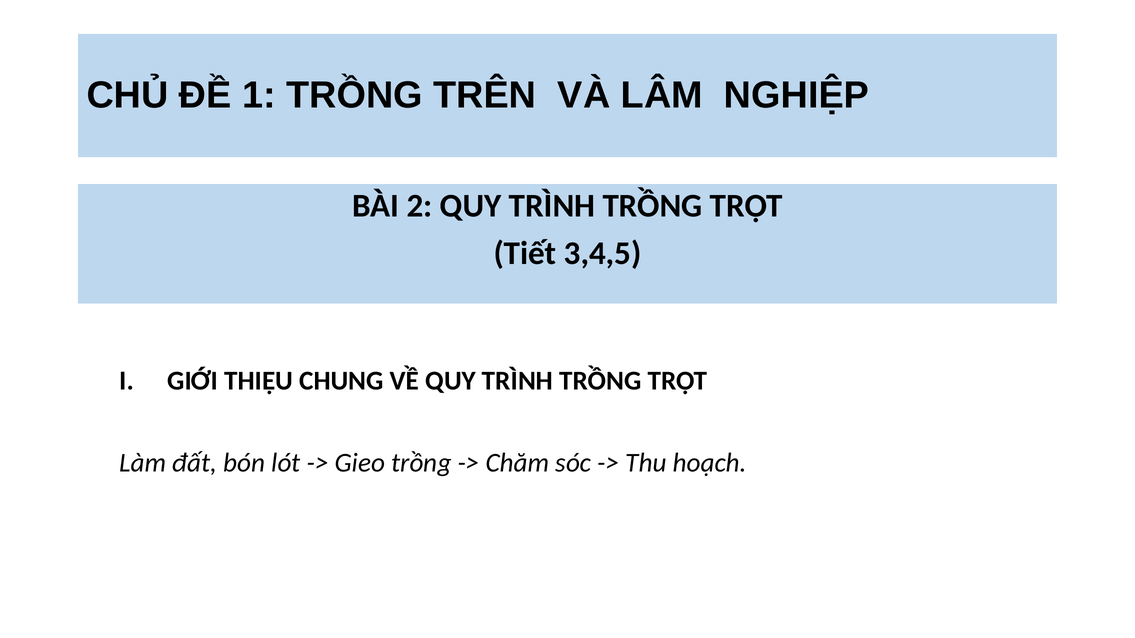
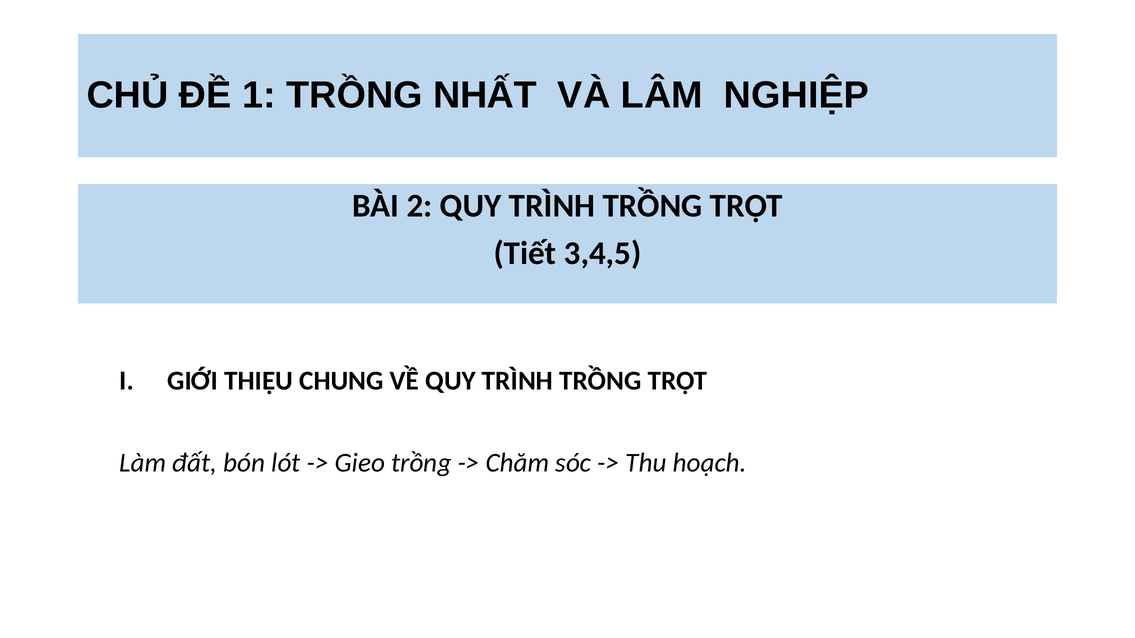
TRÊN: TRÊN -> NHẤT (485, 95)
